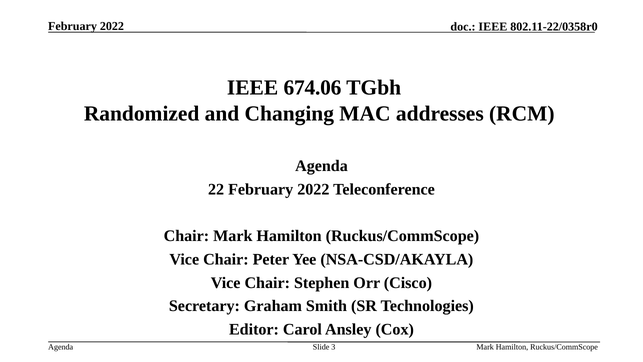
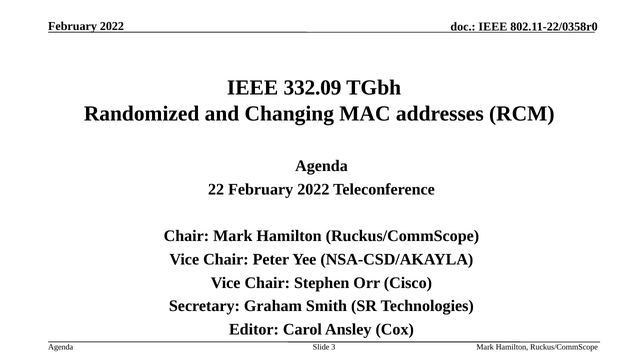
674.06: 674.06 -> 332.09 (312, 88)
